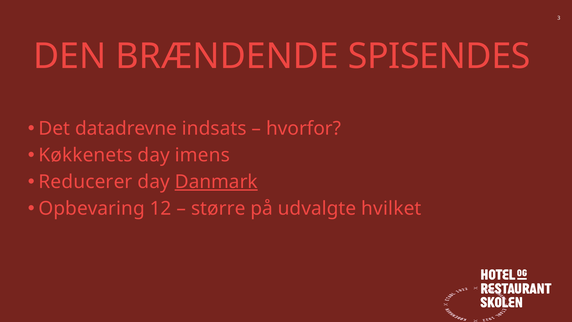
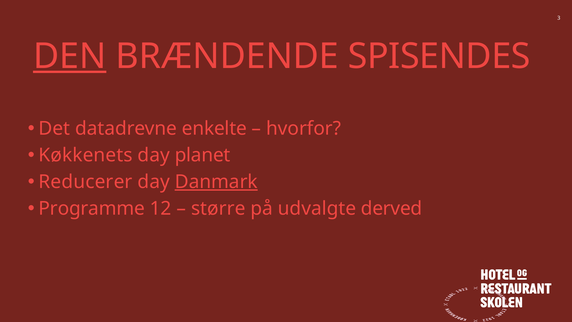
DEN underline: none -> present (70, 56)
indsats: indsats -> enkelte (214, 129)
imens: imens -> planet (203, 155)
Opbevaring: Opbevaring -> Programme (92, 208)
hvilket: hvilket -> derved (392, 208)
